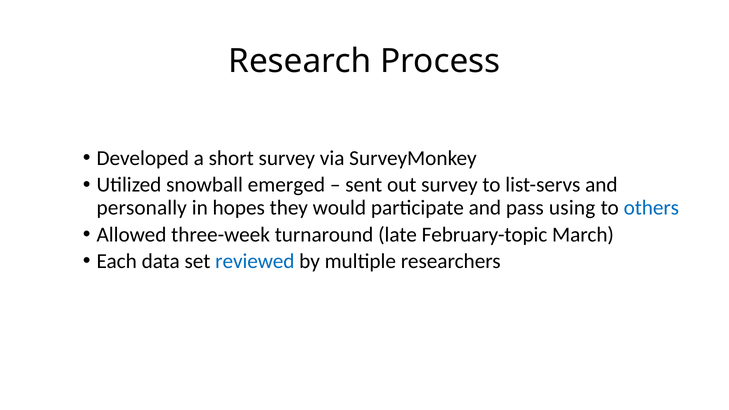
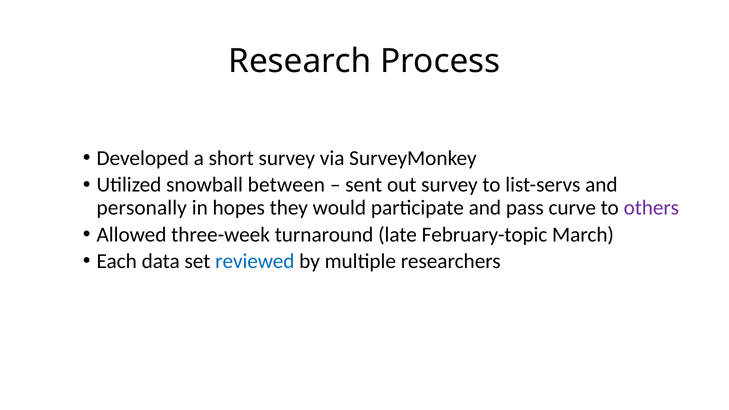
emerged: emerged -> between (286, 185)
using: using -> curve (572, 208)
others colour: blue -> purple (651, 208)
